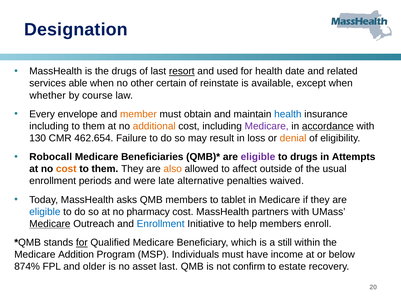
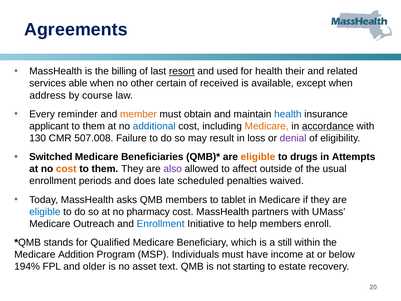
Designation: Designation -> Agreements (76, 30)
the drugs: drugs -> billing (124, 71)
date: date -> their (295, 71)
reinstate: reinstate -> received (219, 83)
whether: whether -> address (48, 95)
envelope: envelope -> reminder (78, 114)
including: including -> applicant (49, 126)
additional colour: orange -> blue (154, 126)
Medicare colour: purple -> orange (267, 126)
462.654: 462.654 -> 507.008 (94, 138)
denial colour: orange -> purple (293, 138)
Robocall: Robocall -> Switched (51, 157)
eligible colour: purple -> orange (258, 157)
also colour: orange -> purple (173, 169)
were: were -> does (145, 181)
alternative: alternative -> scheduled (201, 181)
Medicare underline: present -> none (50, 224)
for underline: present -> none (82, 242)
874%: 874% -> 194% (27, 266)
asset last: last -> text (169, 266)
confirm: confirm -> starting (249, 266)
